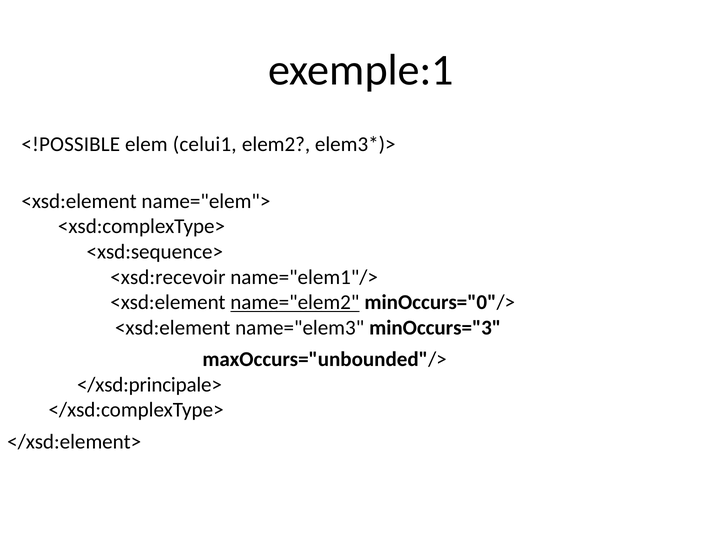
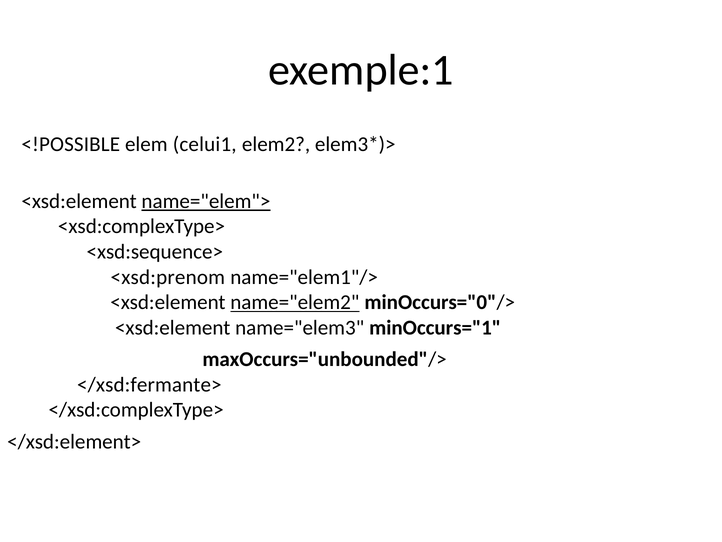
name="elem"> underline: none -> present (206, 201)
<xsd:recevoir: <xsd:recevoir -> <xsd:prenom (168, 277)
minOccurs="3: minOccurs="3 -> minOccurs="1 (435, 327)
</xsd:principale>: </xsd:principale> -> </xsd:fermante> (149, 384)
